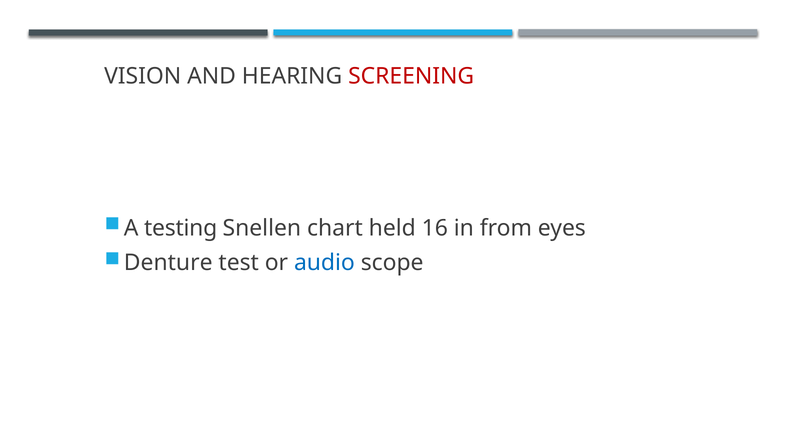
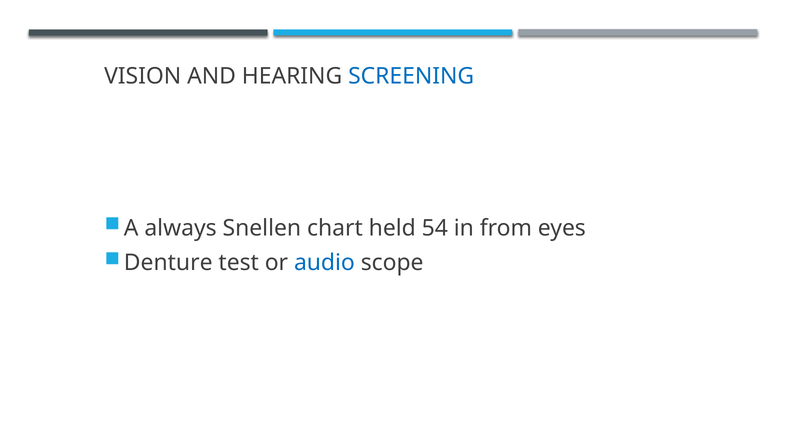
SCREENING colour: red -> blue (411, 76)
testing: testing -> always (181, 228)
16: 16 -> 54 (435, 228)
